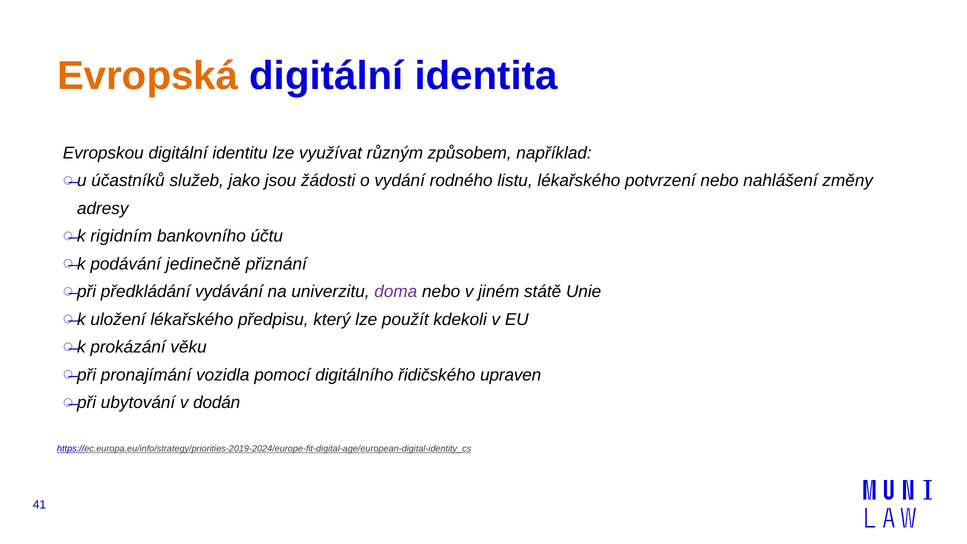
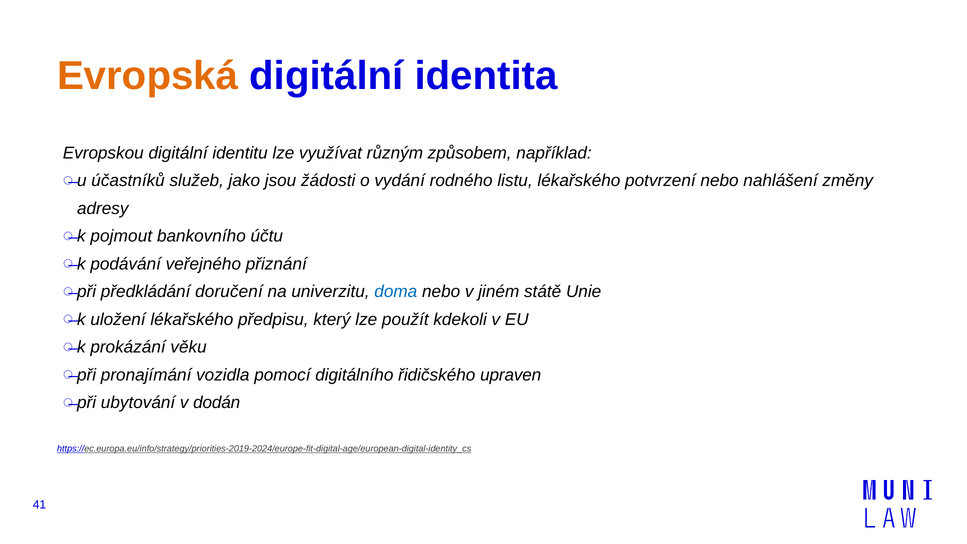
rigidním: rigidním -> pojmout (121, 236)
jedinečně: jedinečně -> veřejného (203, 264)
vydávání: vydávání -> doručení (229, 292)
doma colour: purple -> blue (396, 292)
